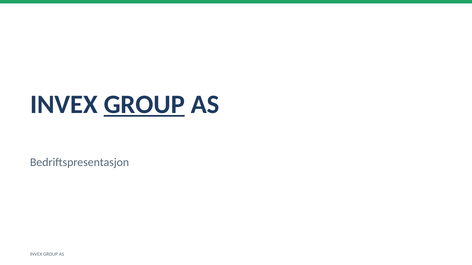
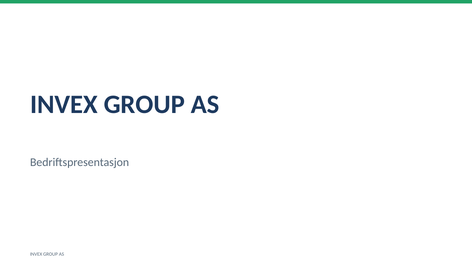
GROUP underline: present -> none (144, 105)
